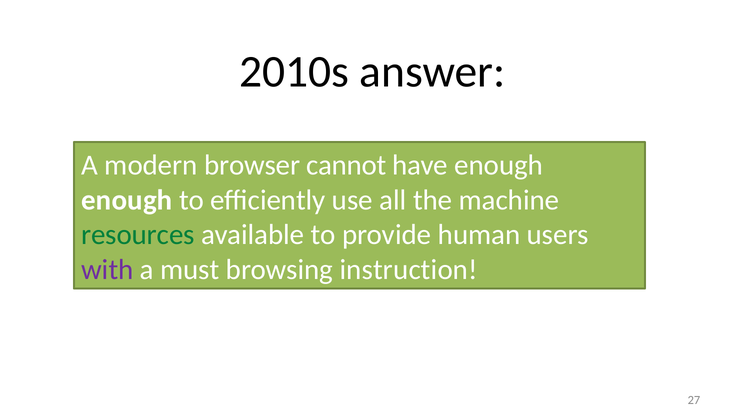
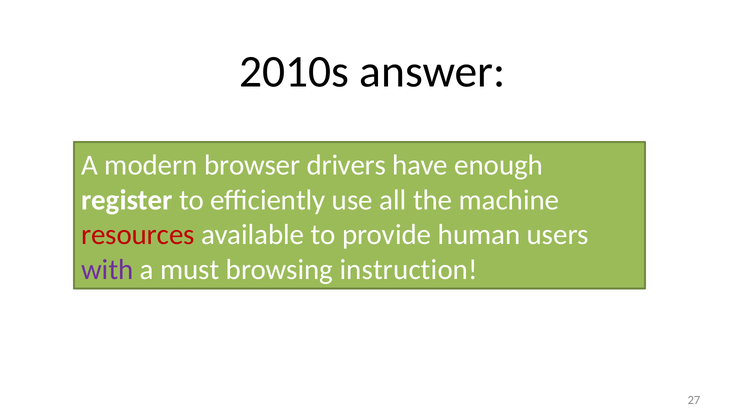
cannot: cannot -> drivers (346, 165)
enough: enough -> register (127, 200)
resources colour: green -> red (138, 235)
